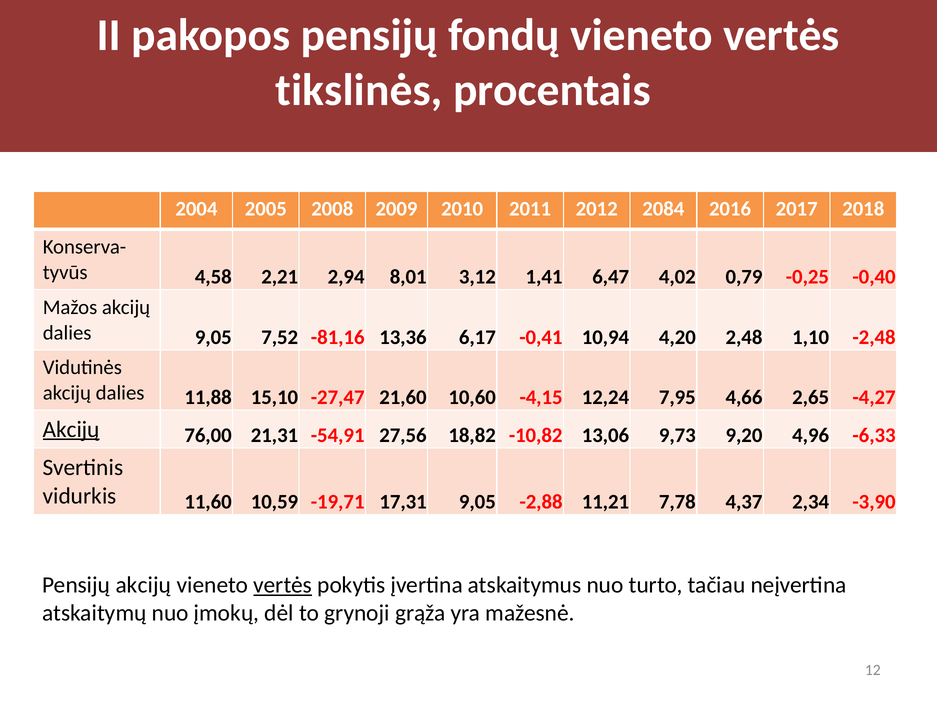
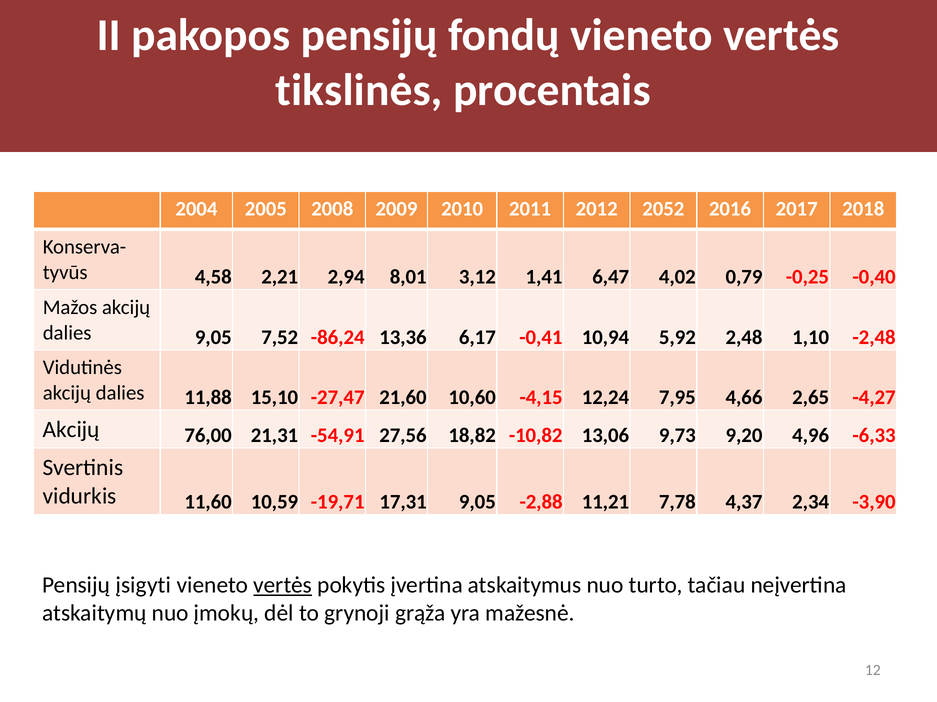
2084: 2084 -> 2052 (663, 209)
-81,16: -81,16 -> -86,24 (338, 338)
4,20: 4,20 -> 5,92 (677, 338)
Akcijų underline: present -> none (71, 430)
Pensijų akcijų: akcijų -> įsigyti (143, 586)
